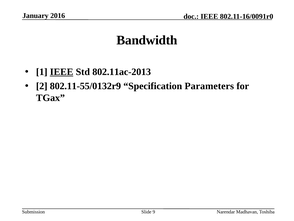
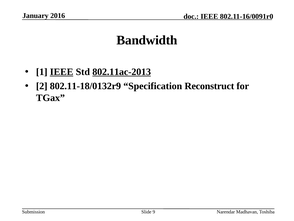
802.11ac-2013 underline: none -> present (122, 72)
802.11-55/0132r9: 802.11-55/0132r9 -> 802.11-18/0132r9 (85, 86)
Parameters: Parameters -> Reconstruct (209, 86)
